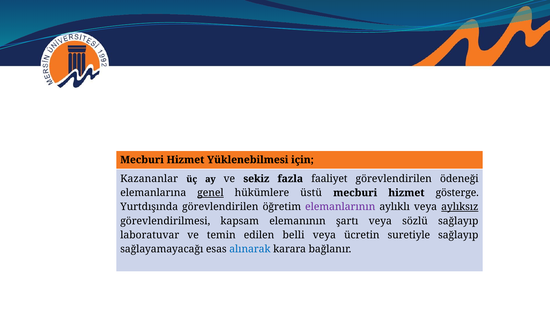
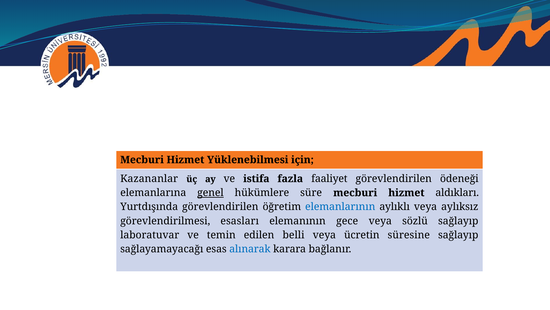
sekiz: sekiz -> istifa (256, 178)
üstü: üstü -> süre (311, 192)
gösterge: gösterge -> aldıkları (457, 192)
elemanlarının colour: purple -> blue (340, 206)
aylıksız underline: present -> none (460, 206)
kapsam: kapsam -> esasları (240, 220)
şartı: şartı -> gece (347, 220)
suretiyle: suretiyle -> süresine (409, 235)
